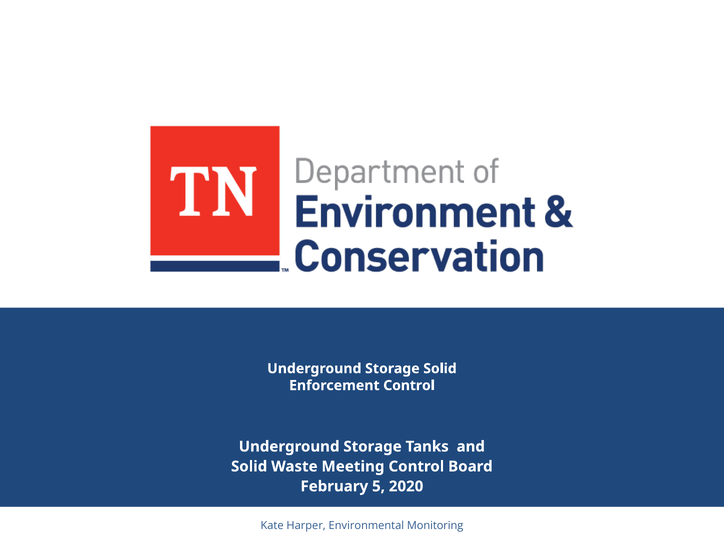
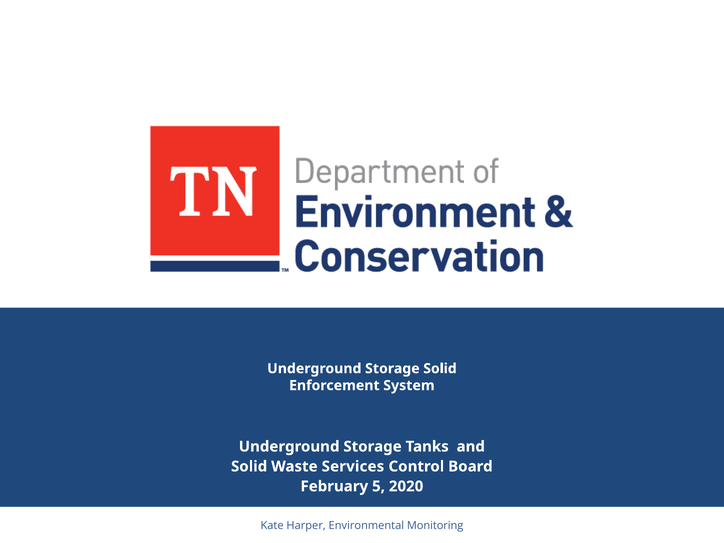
Enforcement Control: Control -> System (409, 385)
Meeting: Meeting -> Services (353, 466)
